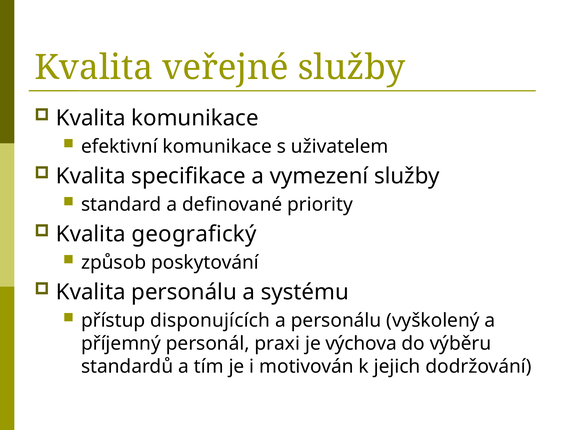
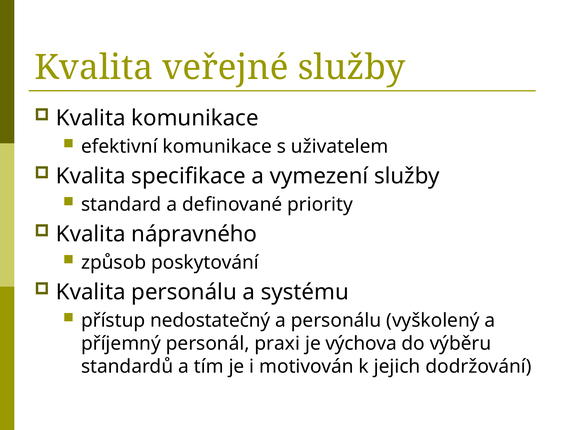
geografický: geografický -> nápravného (194, 234)
disponujících: disponujících -> nedostatečný (210, 321)
